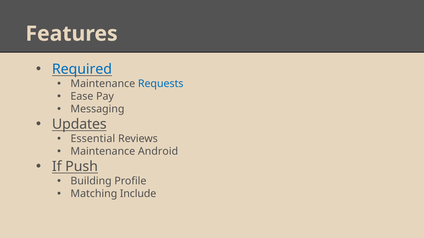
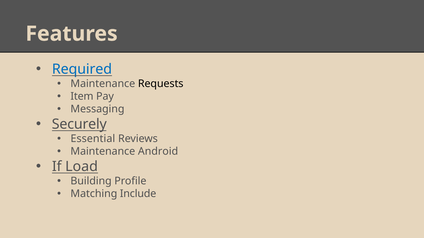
Requests colour: blue -> black (161, 84)
Ease: Ease -> Item (82, 97)
Updates: Updates -> Securely (79, 124)
Push: Push -> Load (82, 167)
